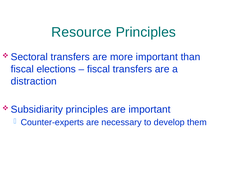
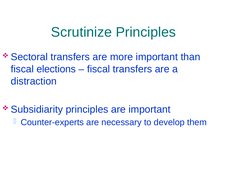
Resource: Resource -> Scrutinize (81, 32)
